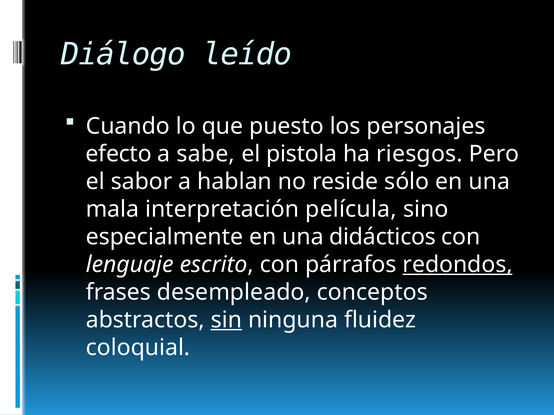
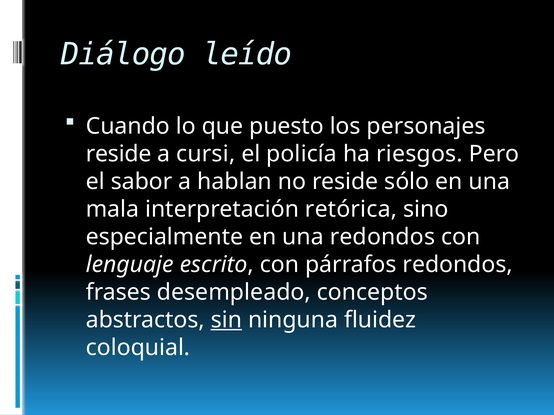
efecto: efecto -> reside (119, 154)
sabe: sabe -> cursi (206, 154)
pistola: pistola -> policía (302, 154)
película: película -> retórica (351, 209)
una didácticos: didácticos -> redondos (382, 237)
redondos underline: present -> none (458, 265)
